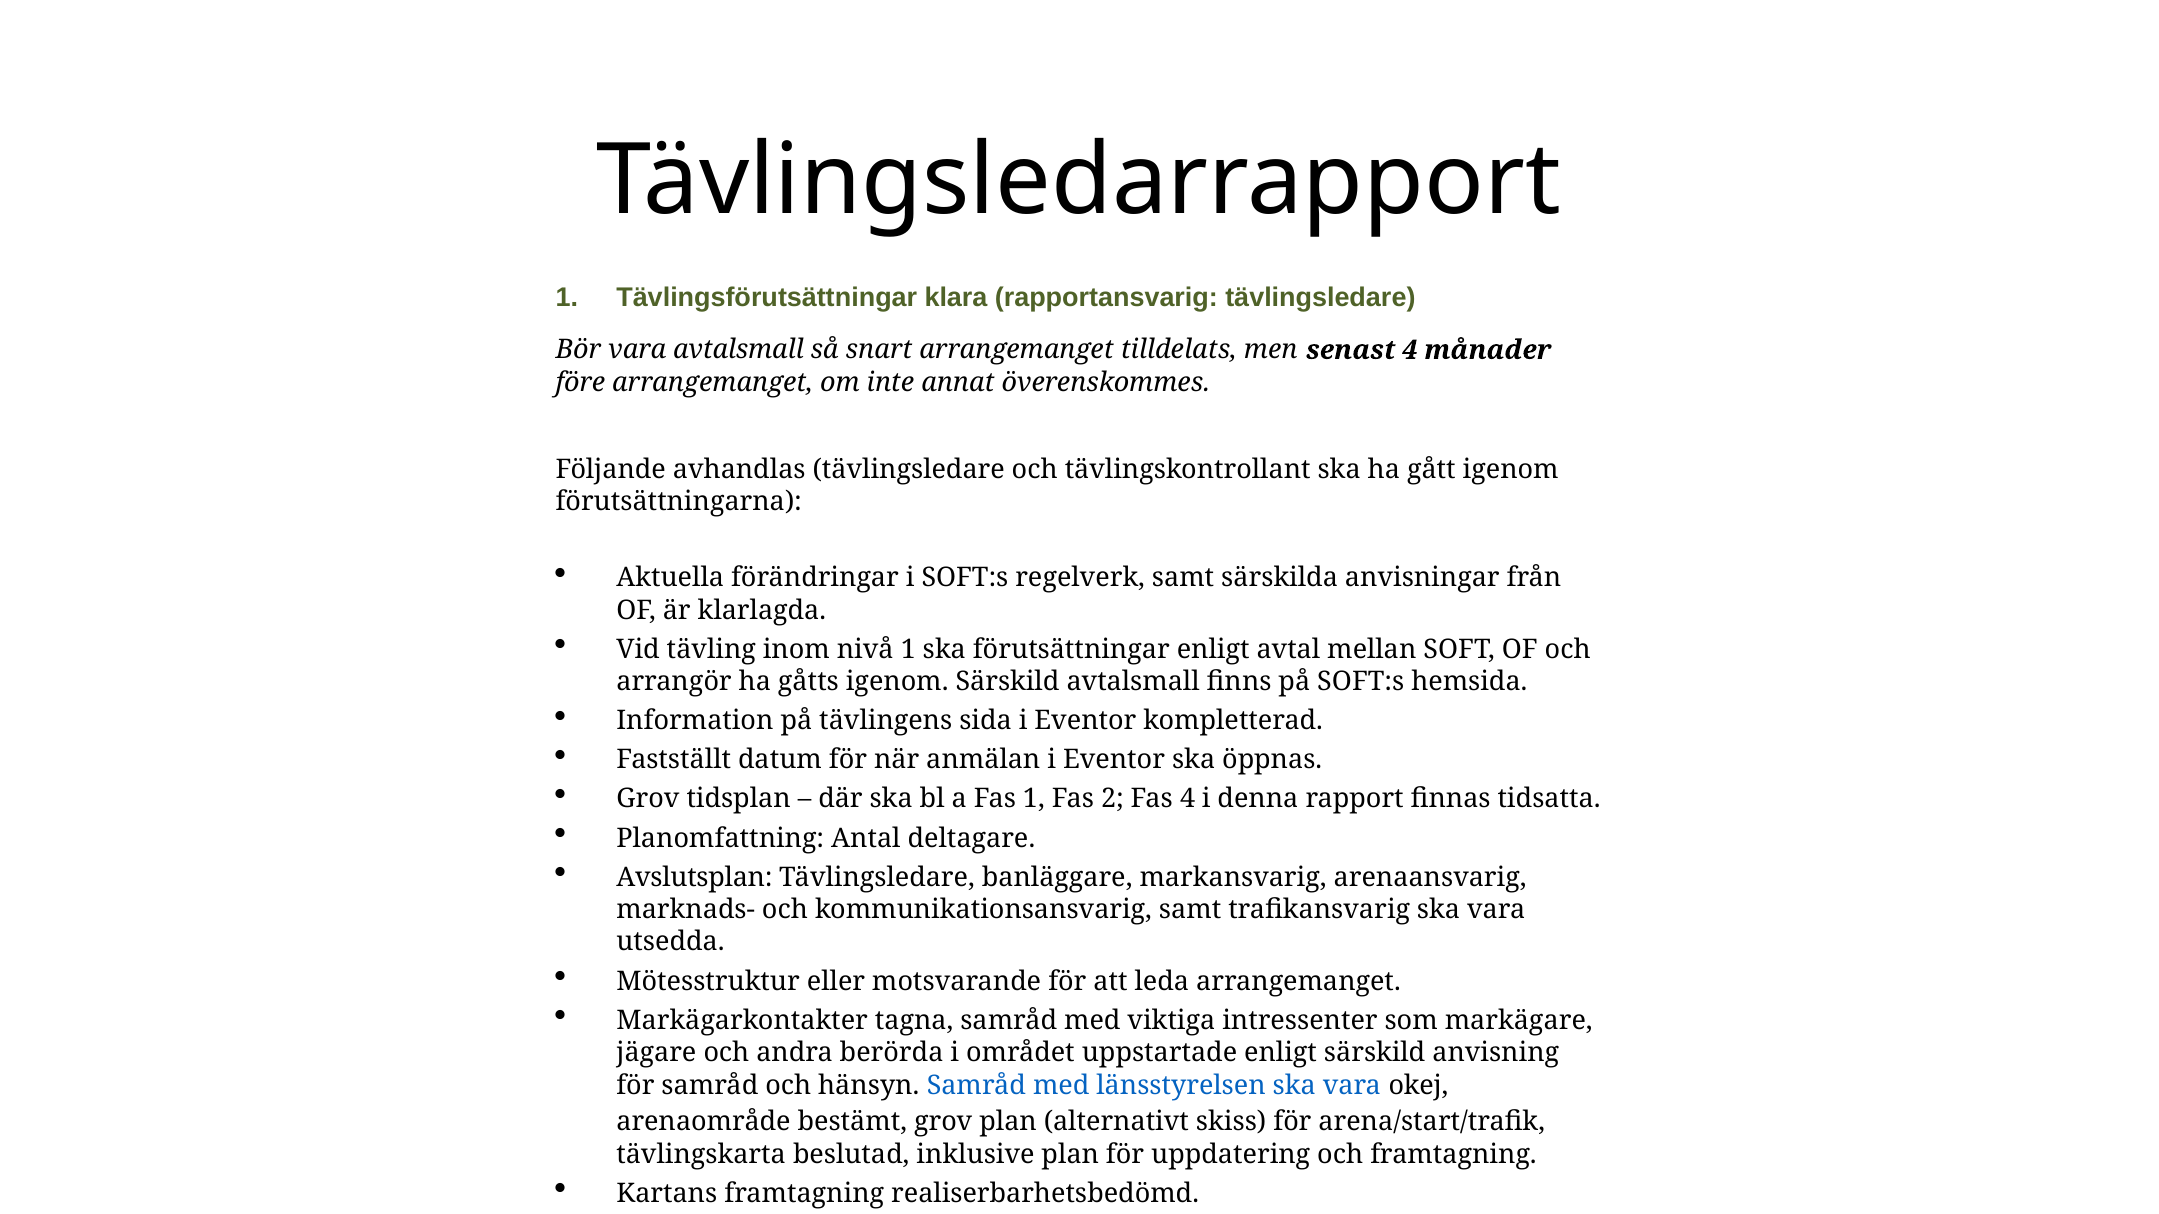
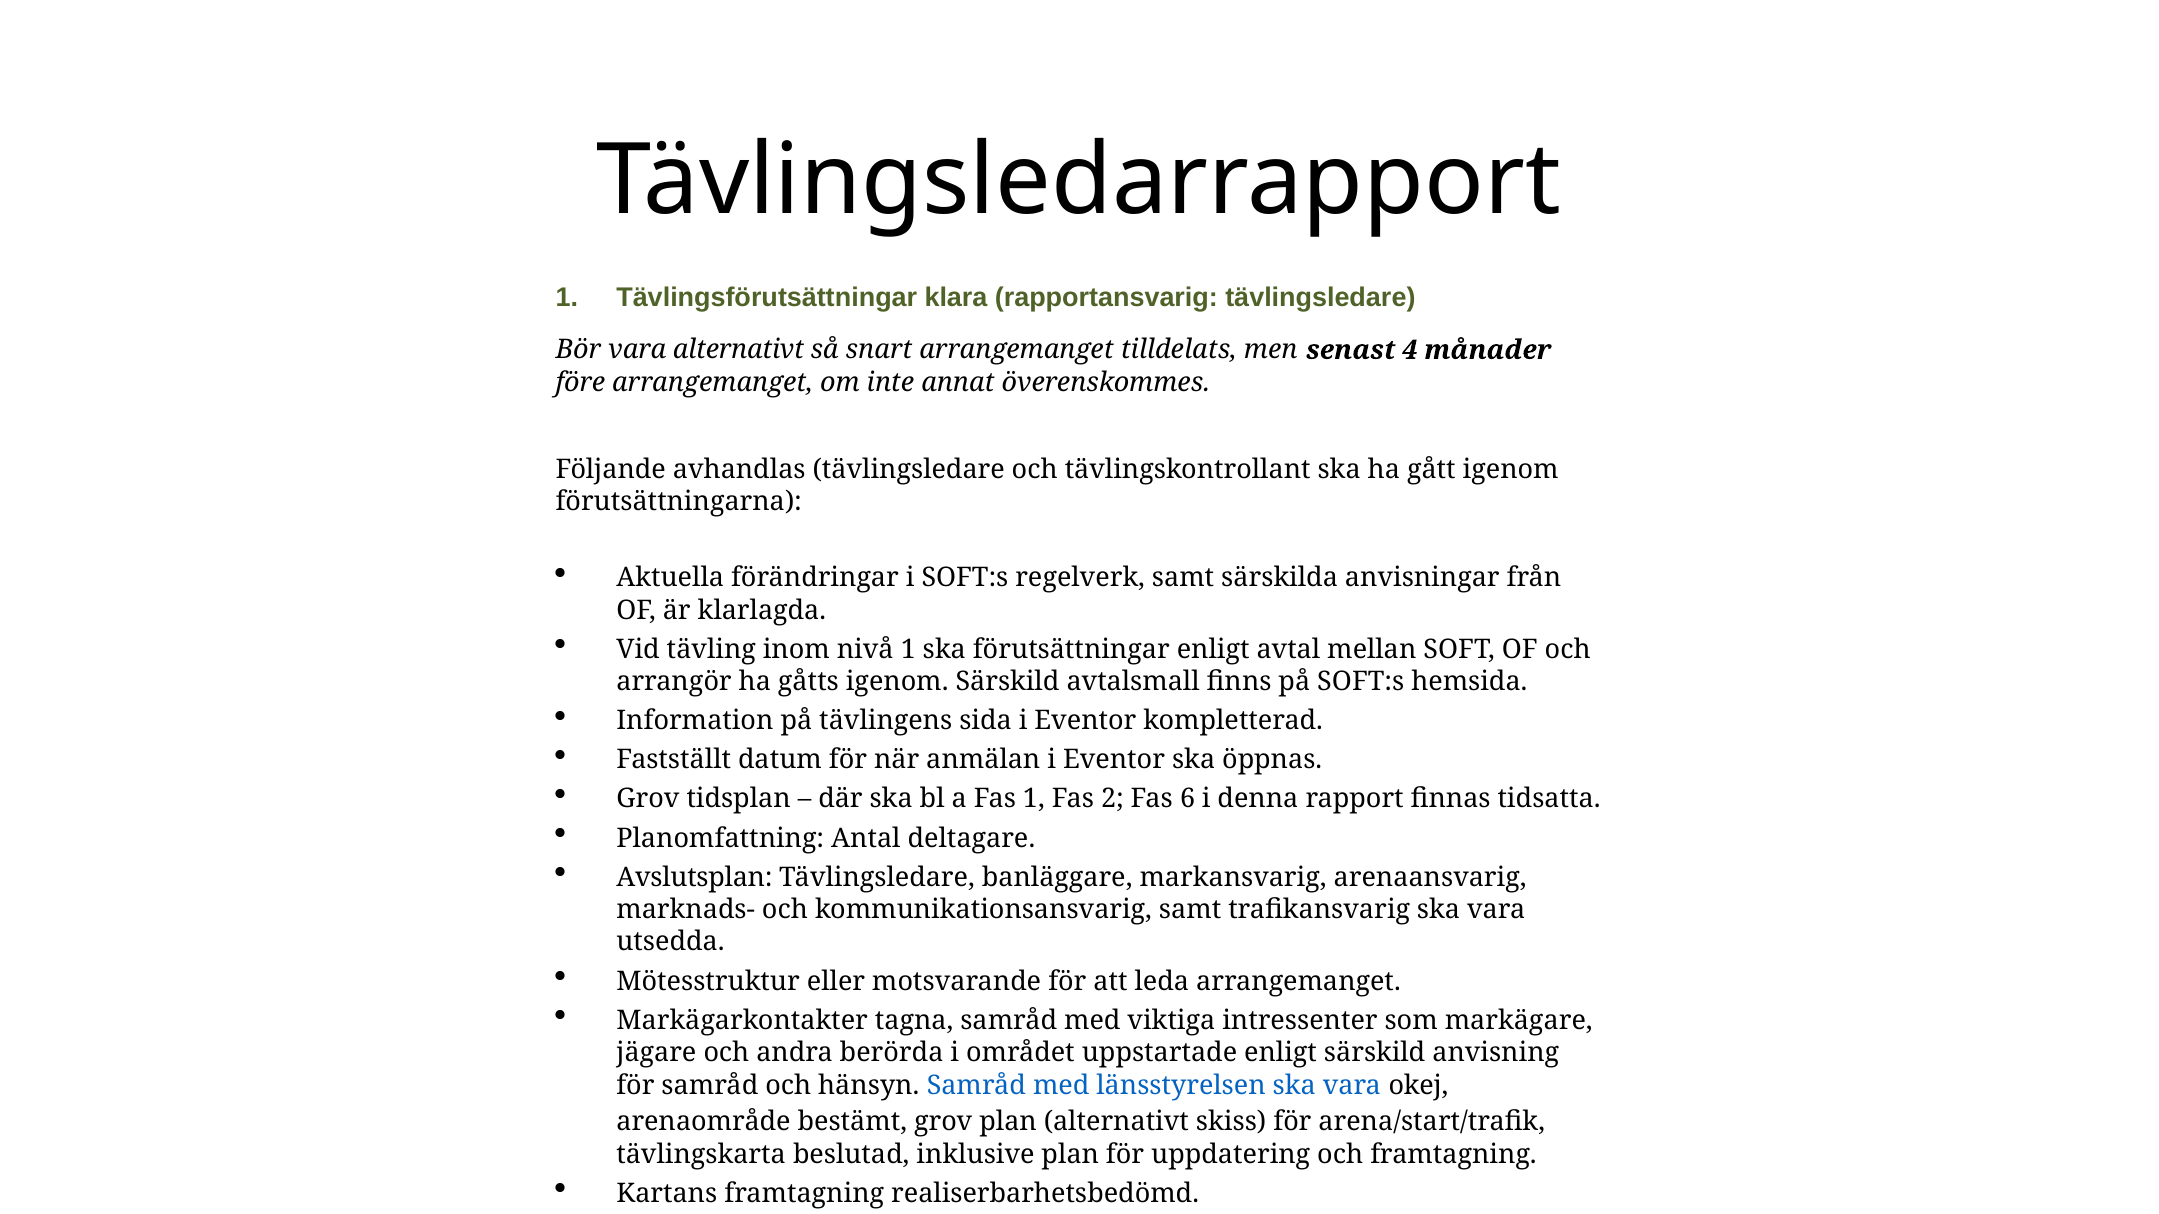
vara avtalsmall: avtalsmall -> alternativt (738, 350)
Fas 4: 4 -> 6 (1188, 799)
